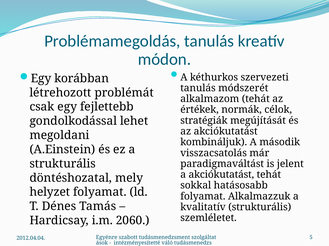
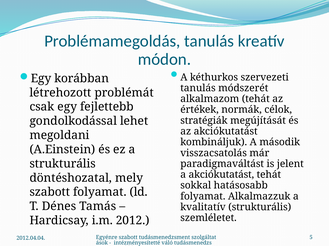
helyzet: helyzet -> szabott (50, 193)
2060: 2060 -> 2012 (133, 221)
